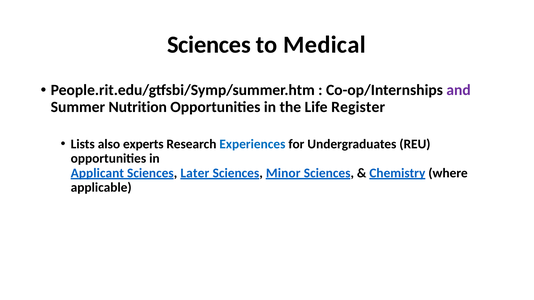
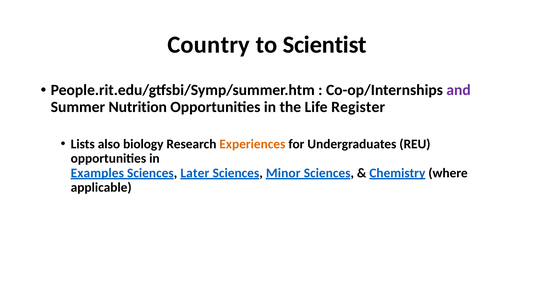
Sciences: Sciences -> Country (209, 45)
Medical: Medical -> Scientist (325, 45)
experts: experts -> biology (143, 144)
Experiences colour: blue -> orange (252, 144)
Applicant: Applicant -> Examples (97, 173)
